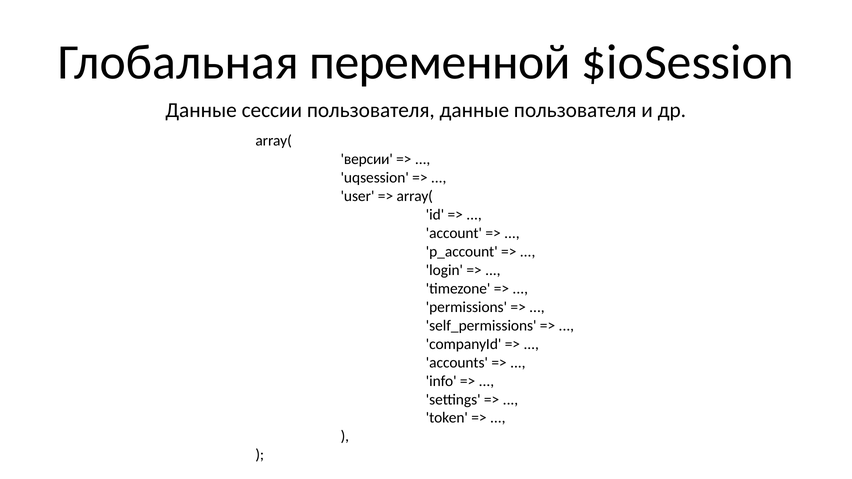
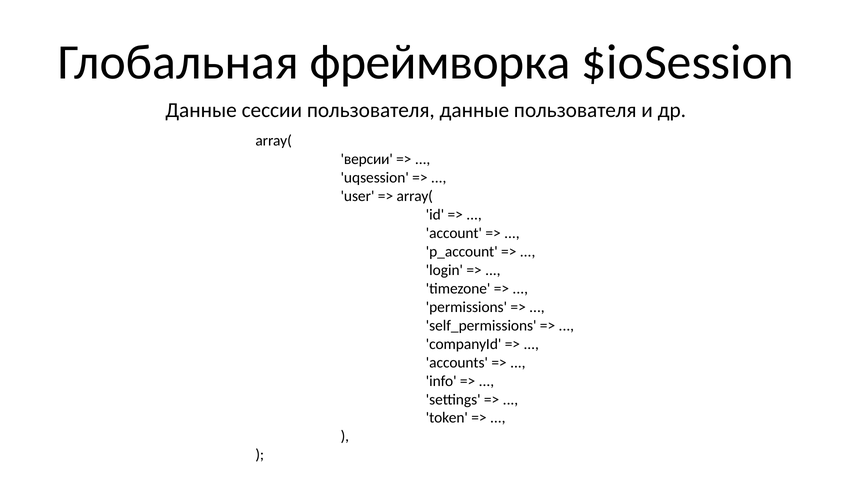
переменной: переменной -> фреймворка (440, 63)
